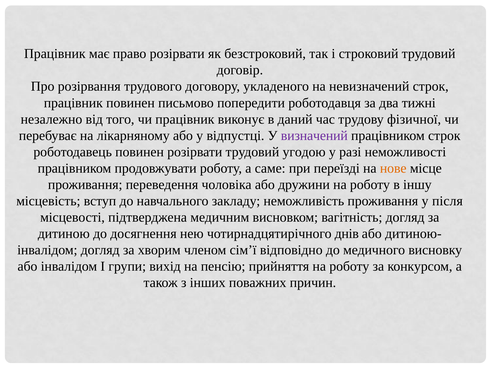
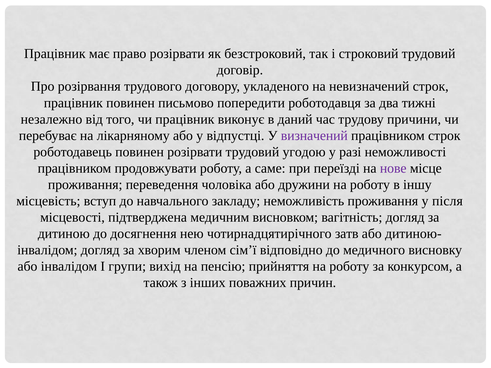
фізичної: фізичної -> причини (414, 119)
нове colour: orange -> purple (393, 168)
днів: днів -> затв (347, 234)
